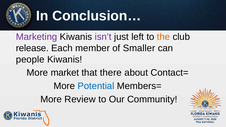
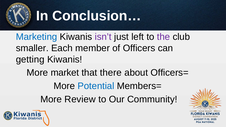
Marketing colour: purple -> blue (37, 37)
the colour: orange -> purple (164, 37)
release: release -> smaller (32, 48)
Smaller: Smaller -> Officers (139, 48)
people: people -> getting (30, 59)
Contact=: Contact= -> Officers= (170, 73)
